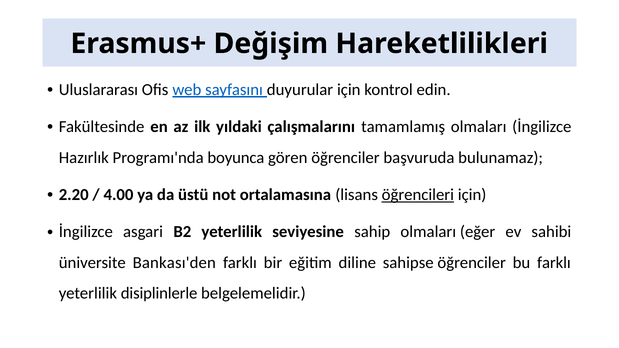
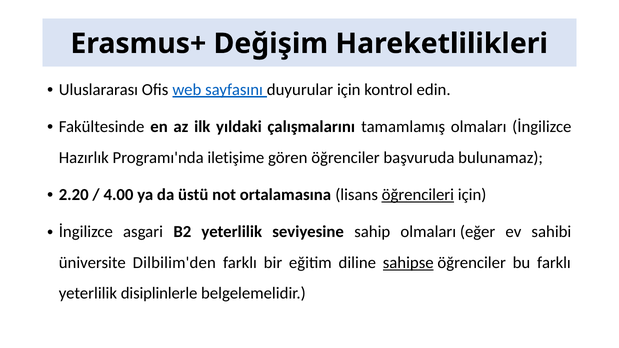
boyunca: boyunca -> iletişime (236, 158)
Bankası'den: Bankası'den -> Dilbilim'den (174, 263)
sahipse underline: none -> present (408, 263)
